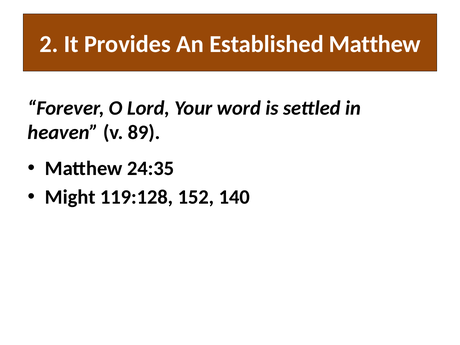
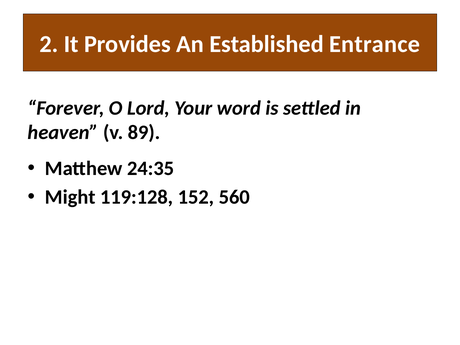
Established Matthew: Matthew -> Entrance (375, 44)
140: 140 -> 560 (234, 197)
